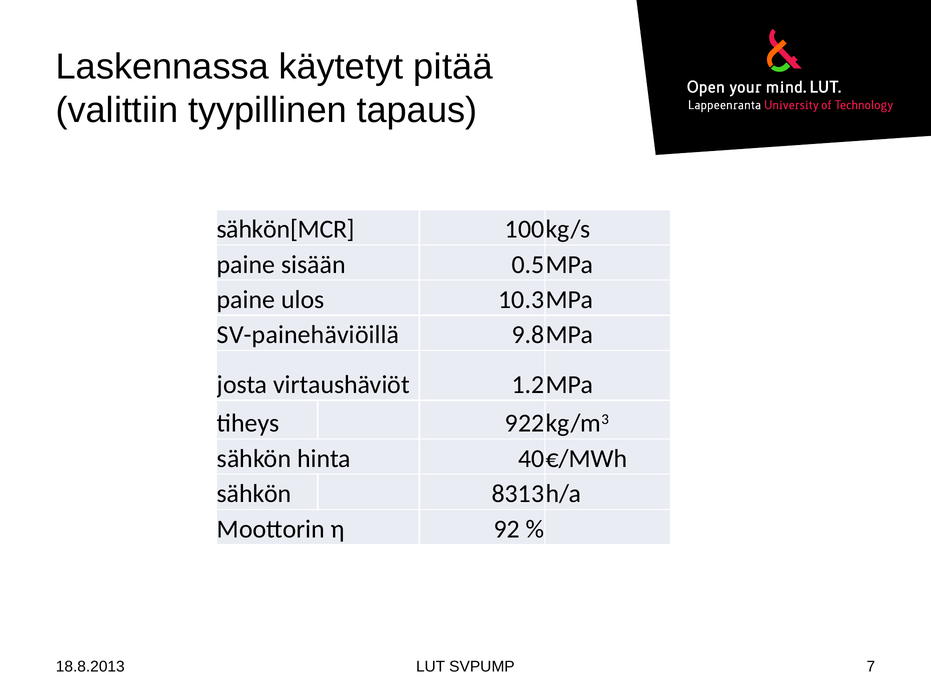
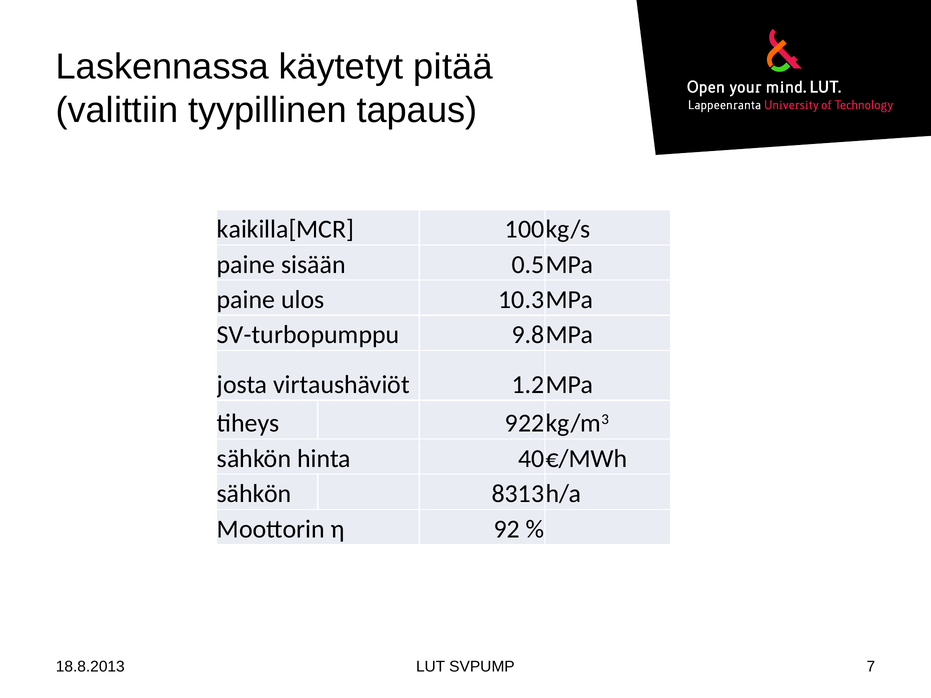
sähkön[MCR: sähkön[MCR -> kaikilla[MCR (286, 229)
SV-painehäviöillä: SV-painehäviöillä -> SV-turbopumppu (308, 335)
